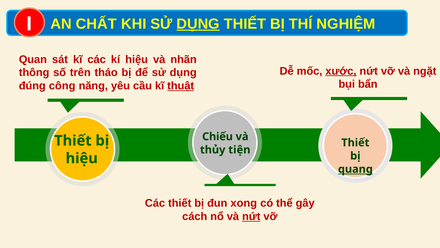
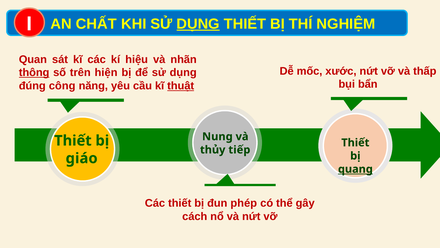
xước underline: present -> none (341, 71)
ngặt: ngặt -> thấp (425, 71)
thông underline: none -> present (34, 73)
tháo: tháo -> hiện (106, 73)
Chiếu: Chiếu -> Nung (217, 136)
tiện: tiện -> tiếp (239, 150)
hiệu: hiệu -> giáo (82, 158)
xong: xong -> phép (244, 203)
nứt underline: present -> none (251, 216)
